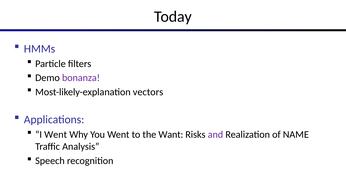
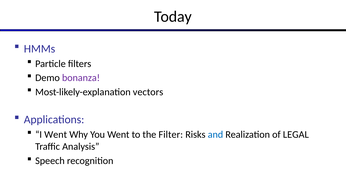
Want: Want -> Filter (171, 134)
and colour: purple -> blue (215, 134)
NAME: NAME -> LEGAL (296, 134)
